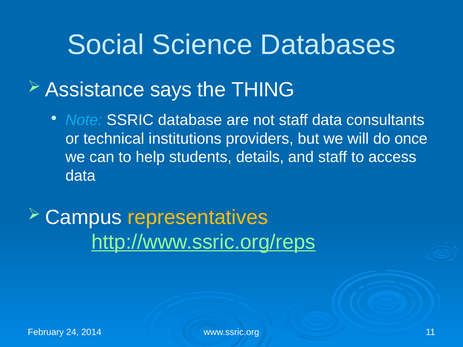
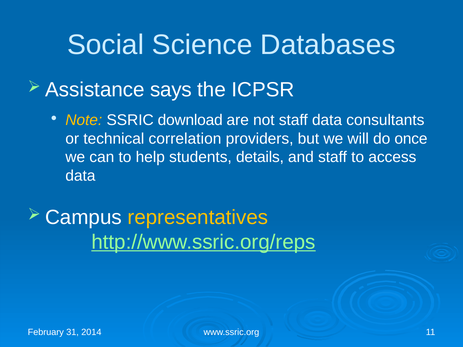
THING: THING -> ICPSR (263, 90)
Note colour: light blue -> yellow (84, 120)
database: database -> download (190, 120)
institutions: institutions -> correlation (185, 139)
24: 24 -> 31 (73, 332)
